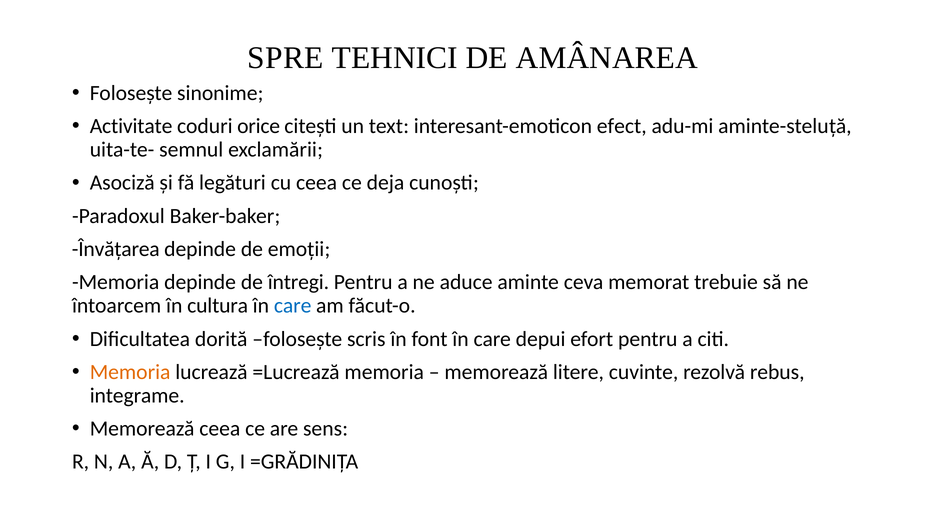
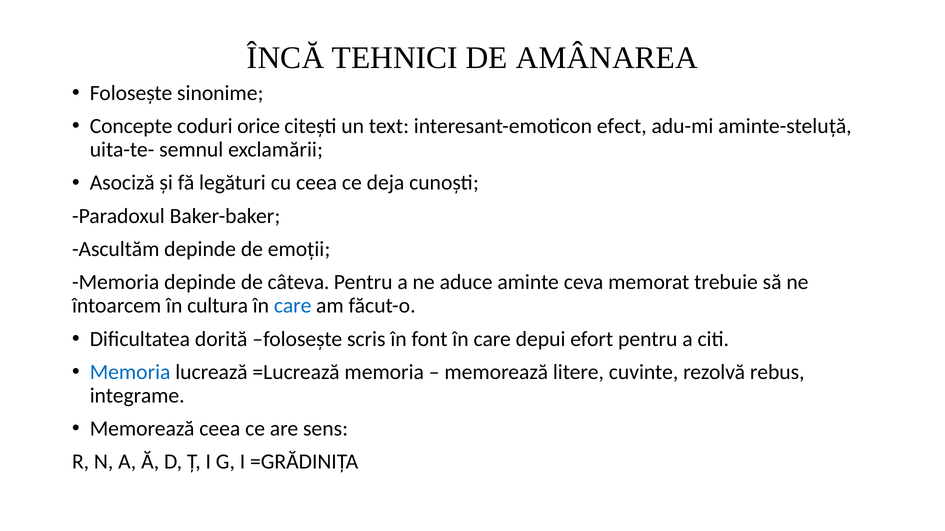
SPRE: SPRE -> ÎNCĂ (286, 58)
Activitate: Activitate -> Concepte (131, 126)
Învățarea: Învățarea -> Ascultăm (116, 249)
întregi: întregi -> câteva (298, 283)
Memoria colour: orange -> blue (130, 372)
